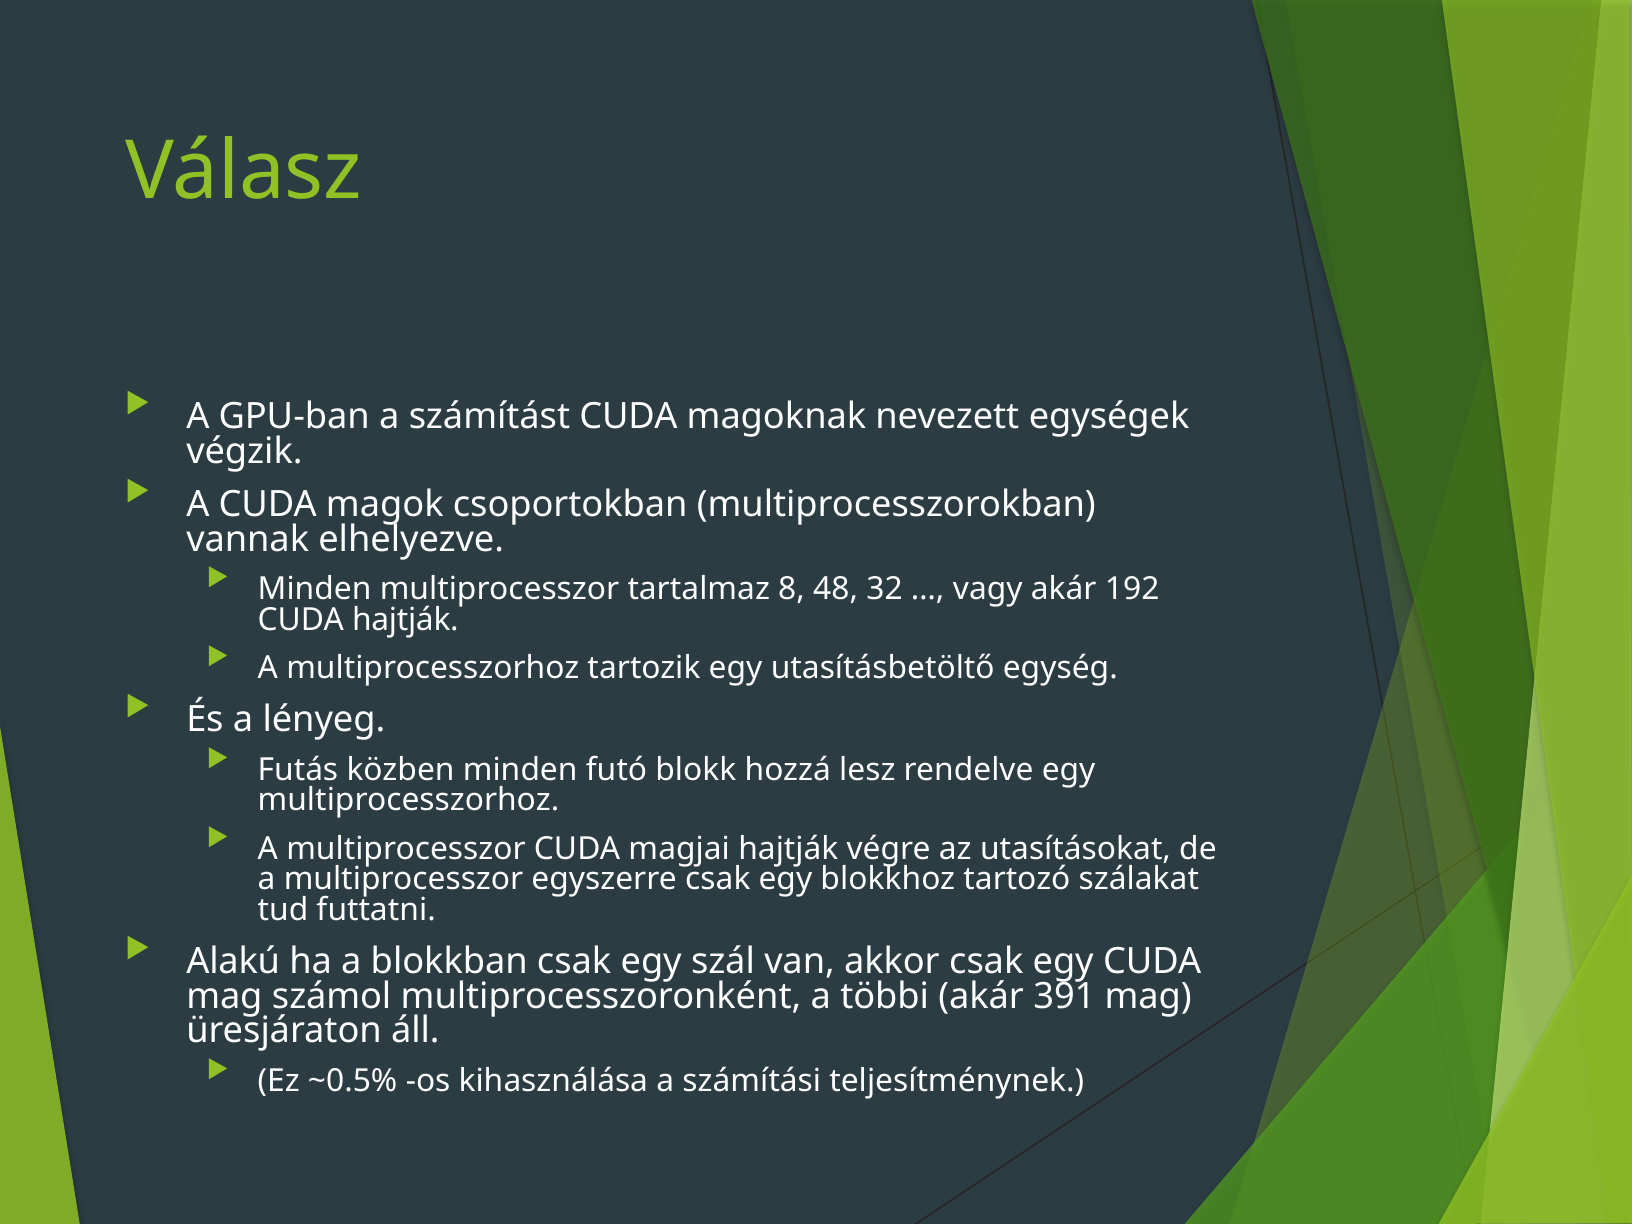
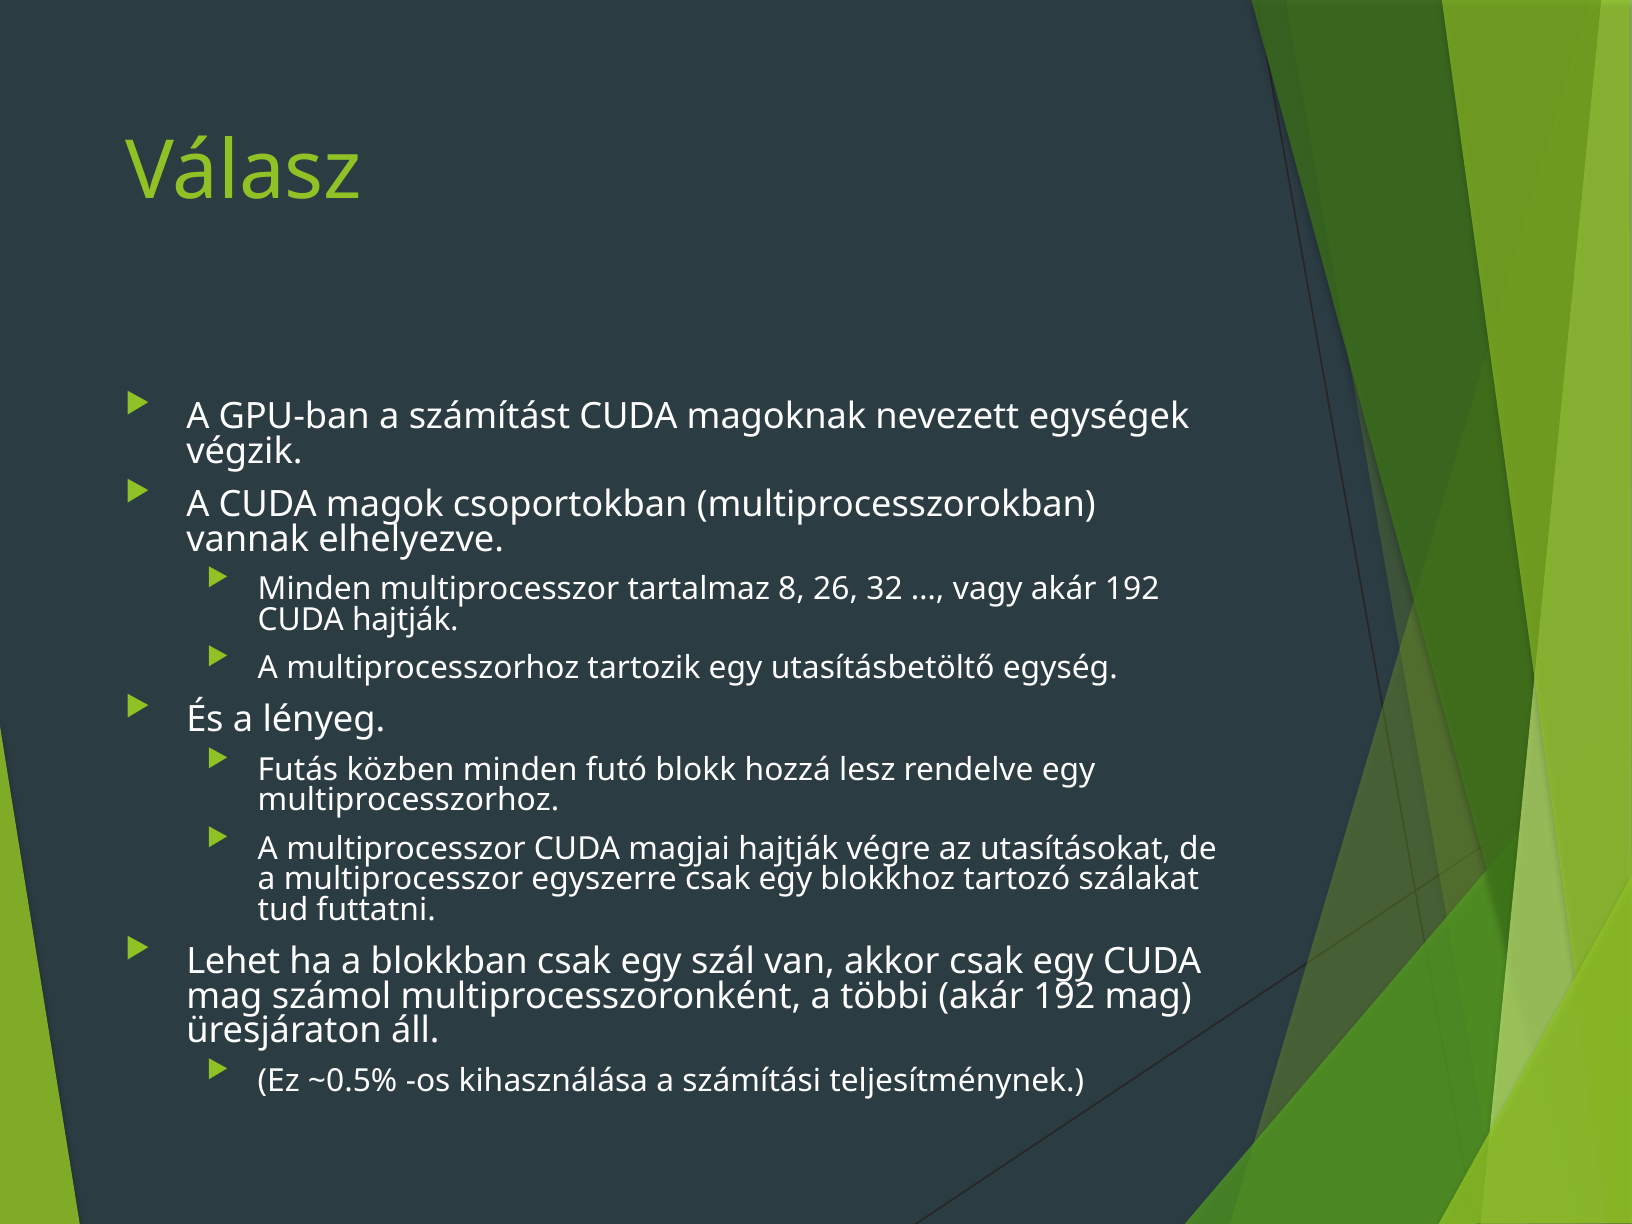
48: 48 -> 26 (836, 589)
Alakú: Alakú -> Lehet (233, 961)
többi akár 391: 391 -> 192 (1064, 996)
